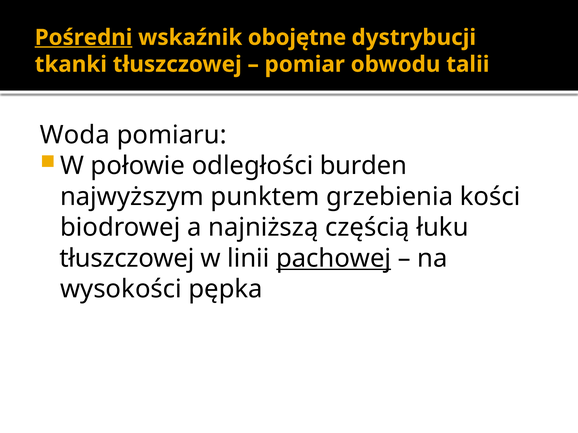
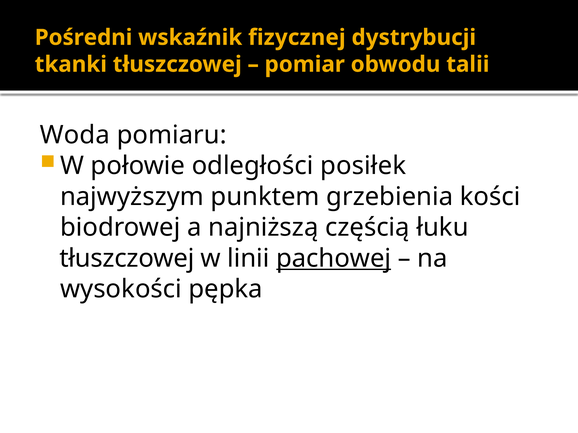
Pośredni underline: present -> none (84, 38)
obojętne: obojętne -> fizycznej (297, 38)
burden: burden -> posiłek (363, 166)
